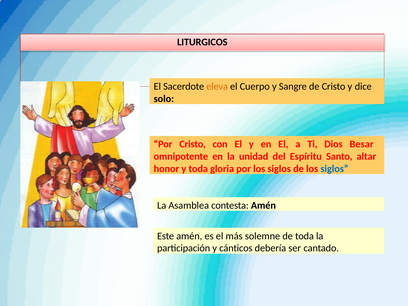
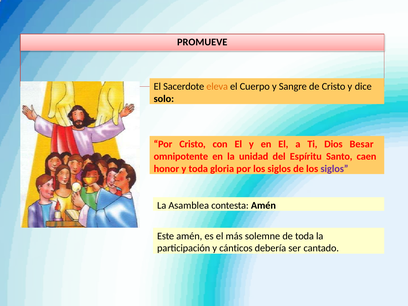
LITURGICOS: LITURGICOS -> PROMUEVE (202, 42)
altar: altar -> caen (366, 156)
siglos colour: blue -> purple (334, 169)
